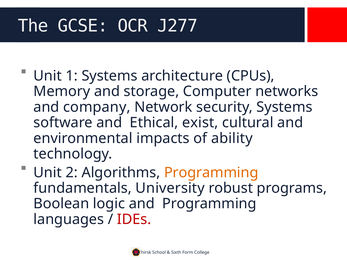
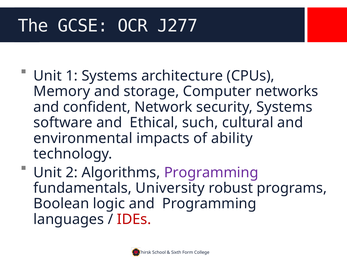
company: company -> confident (97, 107)
exist: exist -> such (200, 123)
Programming colour: orange -> purple (211, 173)
